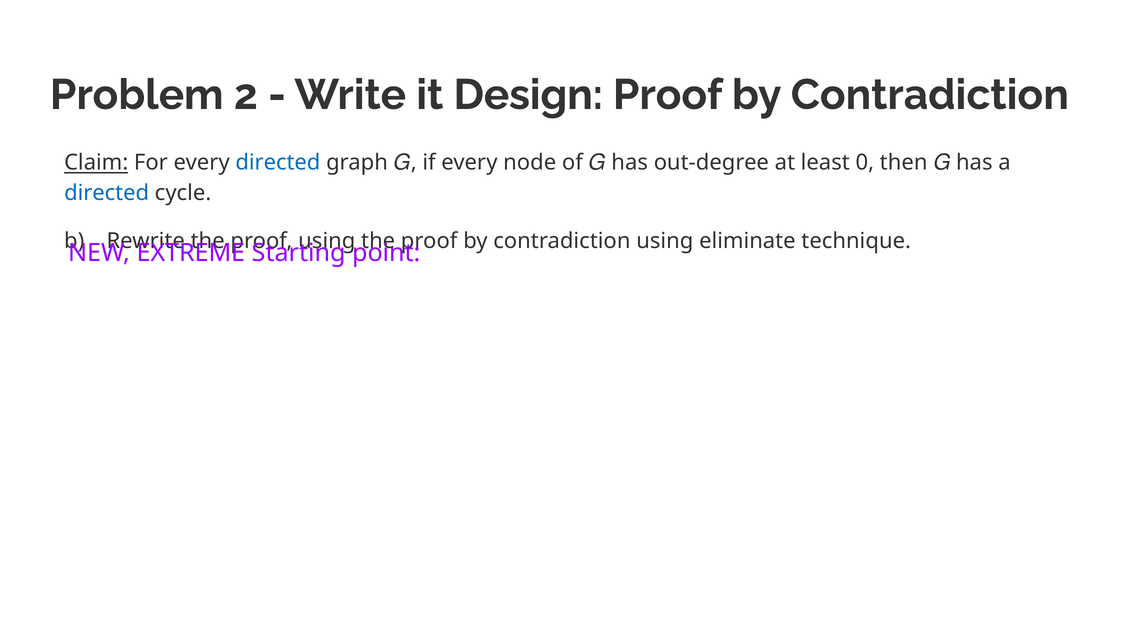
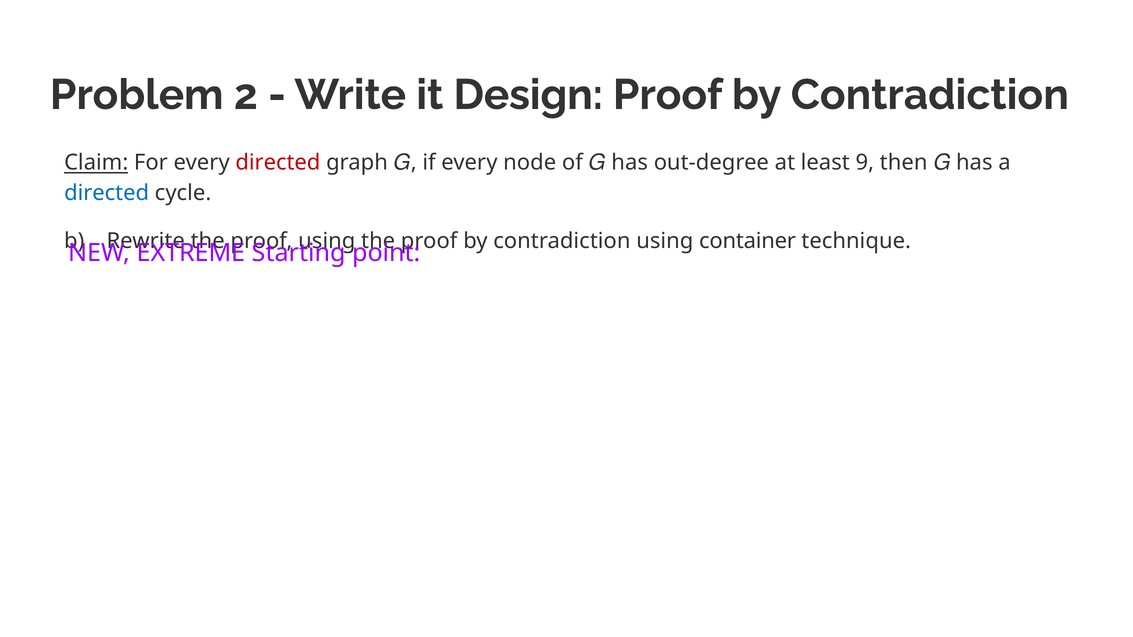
directed colour: blue -> red (278, 163)
0: 0 -> 9 (865, 163)
eliminate: eliminate -> container (748, 241)
